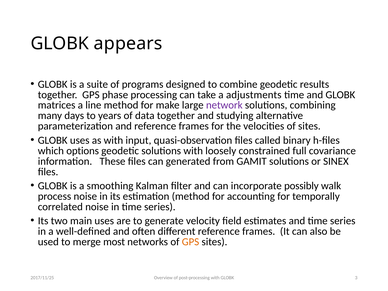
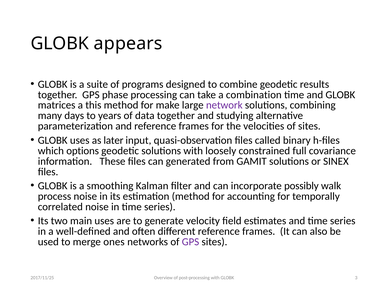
adjustments: adjustments -> combination (254, 95)
line: line -> this (93, 105)
as with: with -> later (113, 140)
most: most -> ones (114, 242)
GPS colour: orange -> purple (190, 242)
